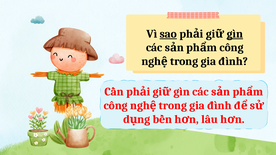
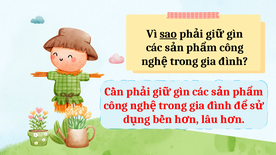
gìn underline: present -> none (235, 34)
